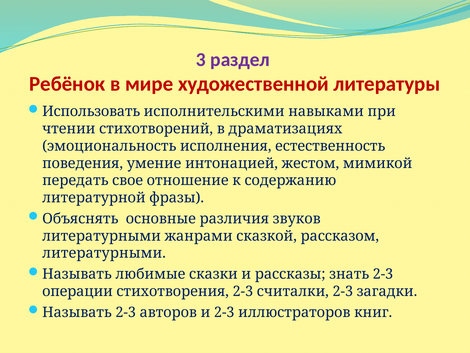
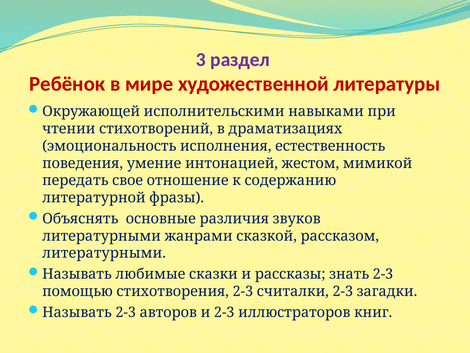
Использовать: Использовать -> Окружающей (91, 111)
операции: операции -> помощью (77, 291)
